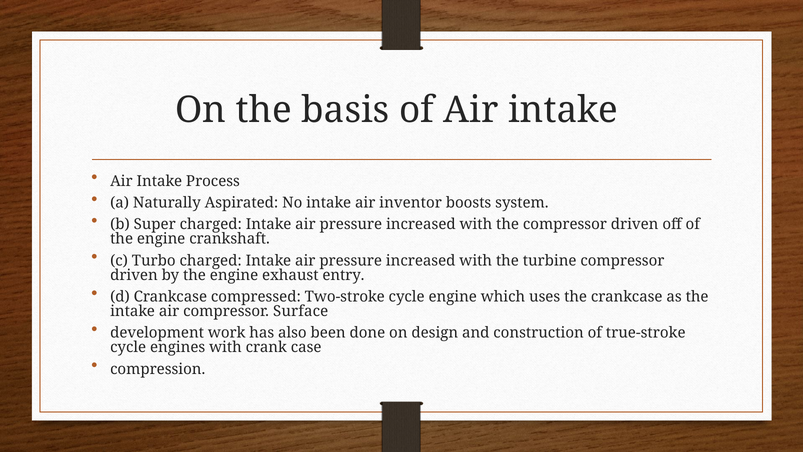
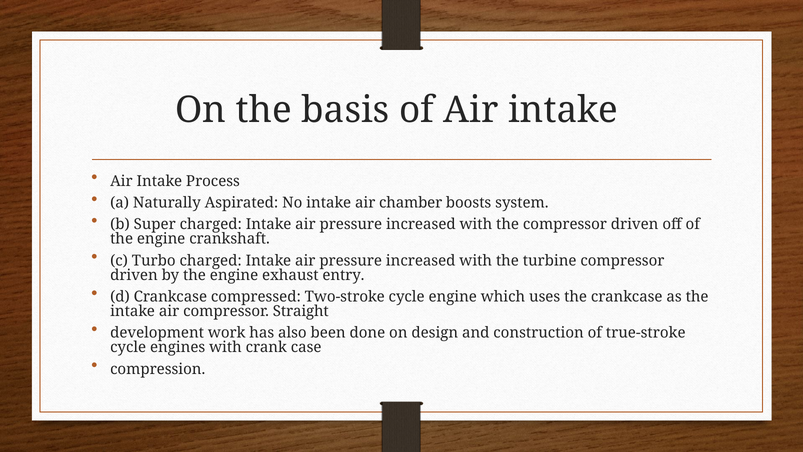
inventor: inventor -> chamber (411, 203)
Surface: Surface -> Straight (301, 311)
